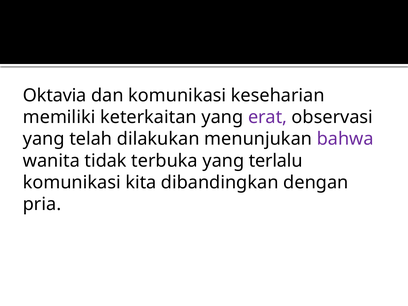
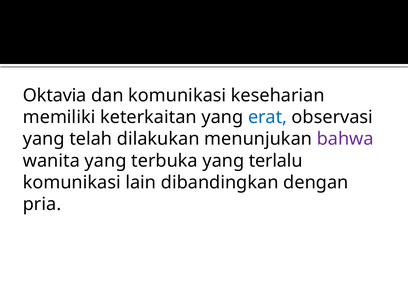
erat colour: purple -> blue (268, 117)
wanita tidak: tidak -> yang (106, 161)
kita: kita -> lain (141, 182)
